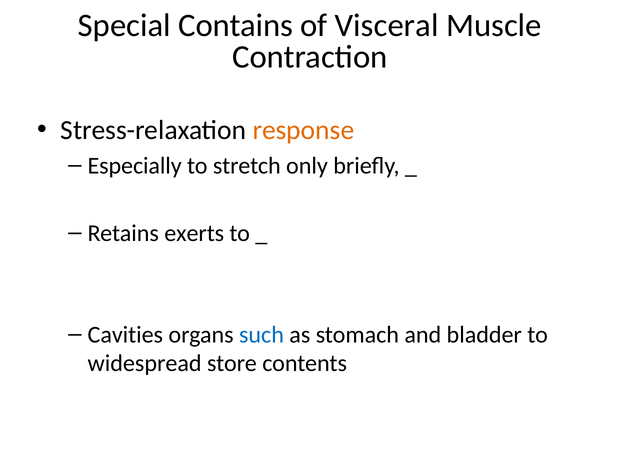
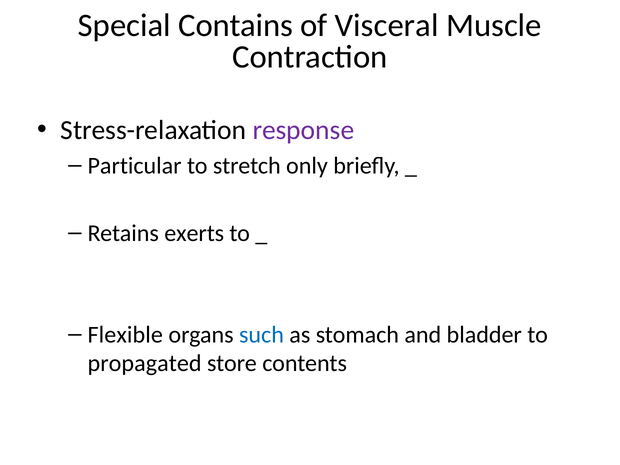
response colour: orange -> purple (303, 130)
Especially: Especially -> Particular (135, 166)
Cavities: Cavities -> Flexible (125, 335)
widespread: widespread -> propagated (145, 364)
